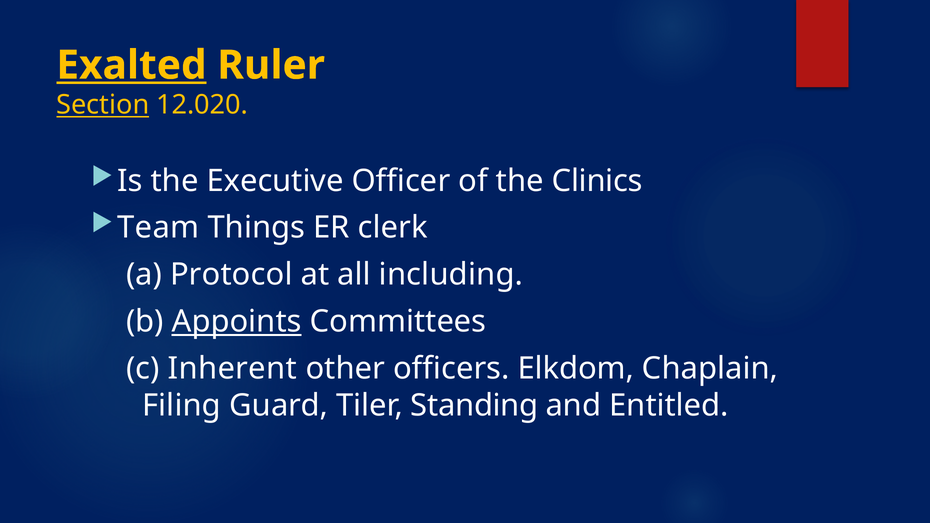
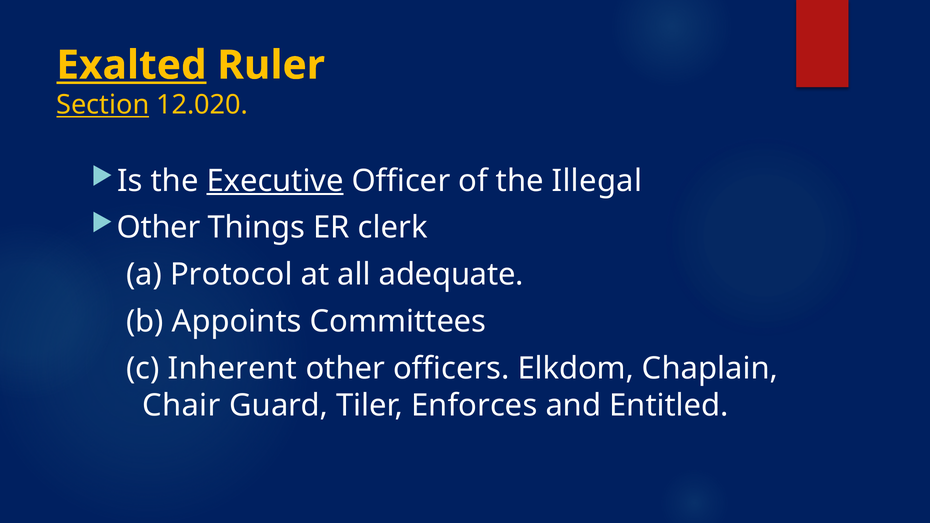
Executive underline: none -> present (275, 181)
Clinics: Clinics -> Illegal (597, 181)
Team: Team -> Other (159, 228)
including: including -> adequate (451, 275)
Appoints underline: present -> none (237, 322)
Filing: Filing -> Chair (181, 406)
Standing: Standing -> Enforces (474, 406)
